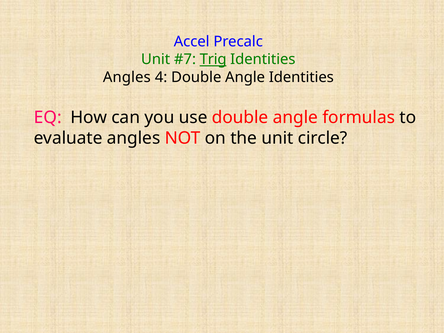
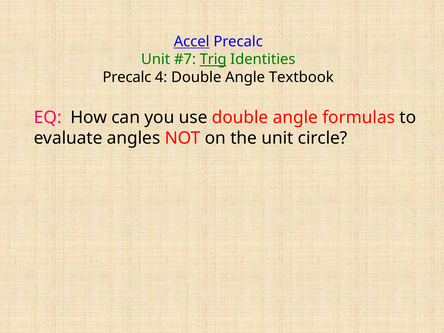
Accel underline: none -> present (192, 42)
Angles: Angles -> Precalc (127, 77)
Angle Identities: Identities -> Textbook (301, 77)
